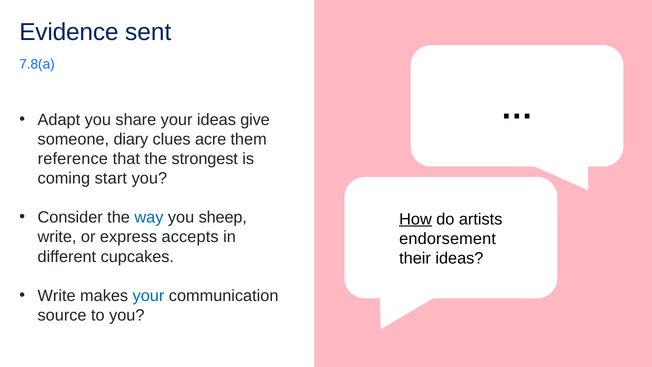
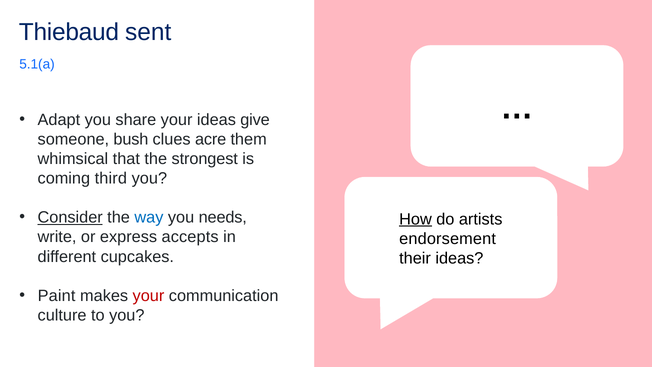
Evidence: Evidence -> Thiebaud (69, 32)
7.8(a: 7.8(a -> 5.1(a (37, 64)
diary: diary -> bush (131, 139)
reference: reference -> whimsical (73, 159)
start: start -> third (111, 178)
Consider underline: none -> present (70, 217)
sheep: sheep -> needs (223, 217)
Write: Write -> Paint (57, 296)
your colour: blue -> red (148, 296)
source: source -> culture (62, 315)
